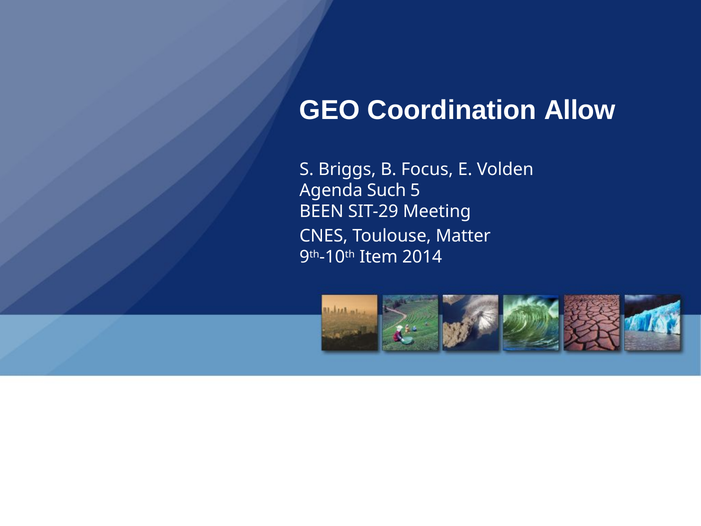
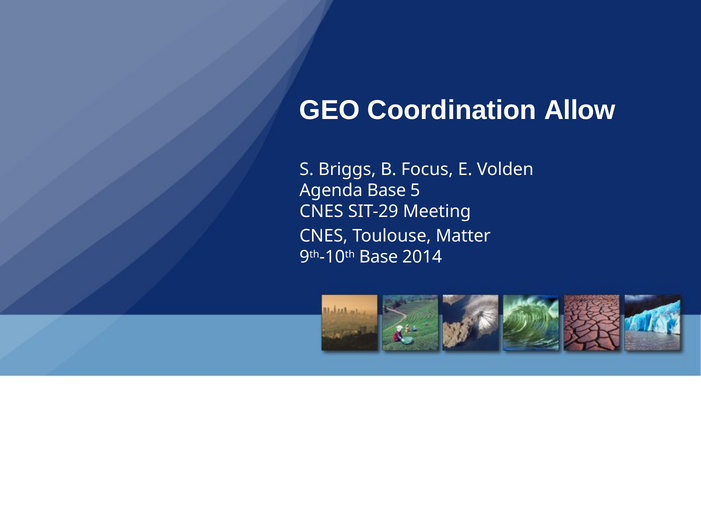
Agenda Such: Such -> Base (387, 190)
BEEN: BEEN -> CNES (321, 211)
9th-10th Item: Item -> Base (379, 257)
